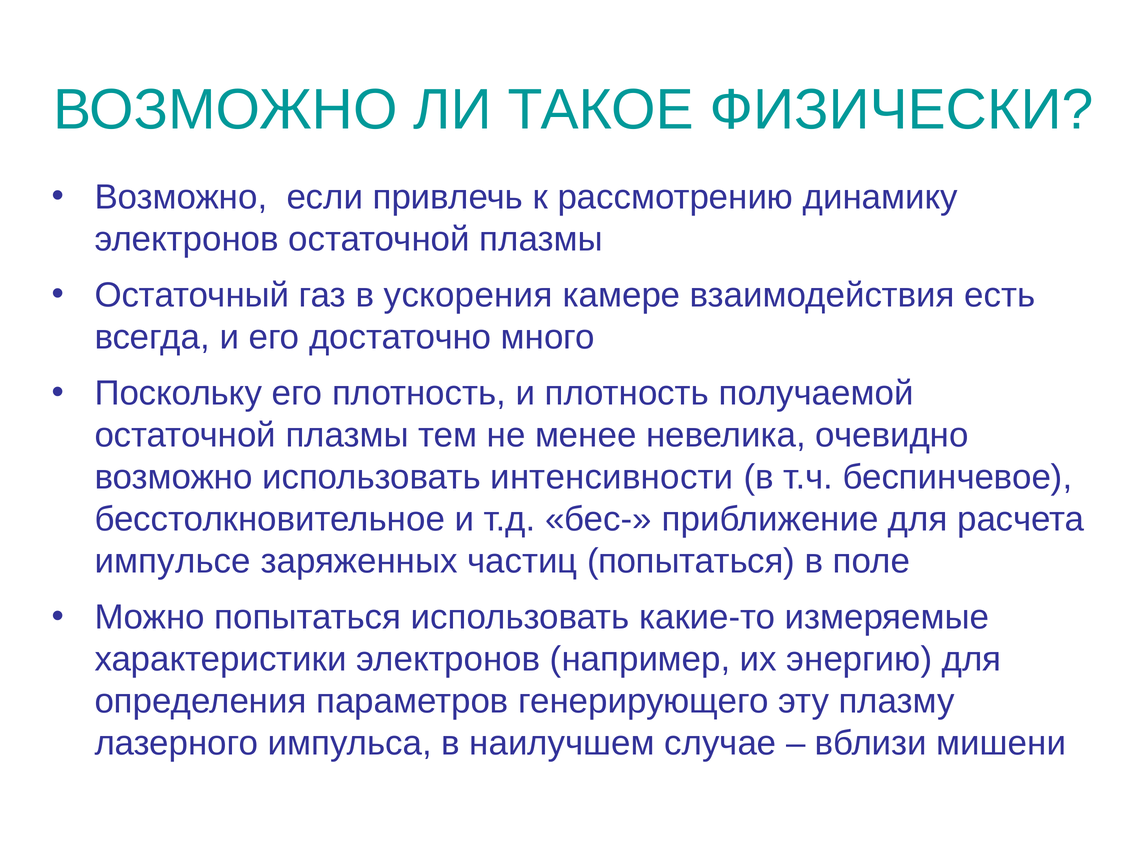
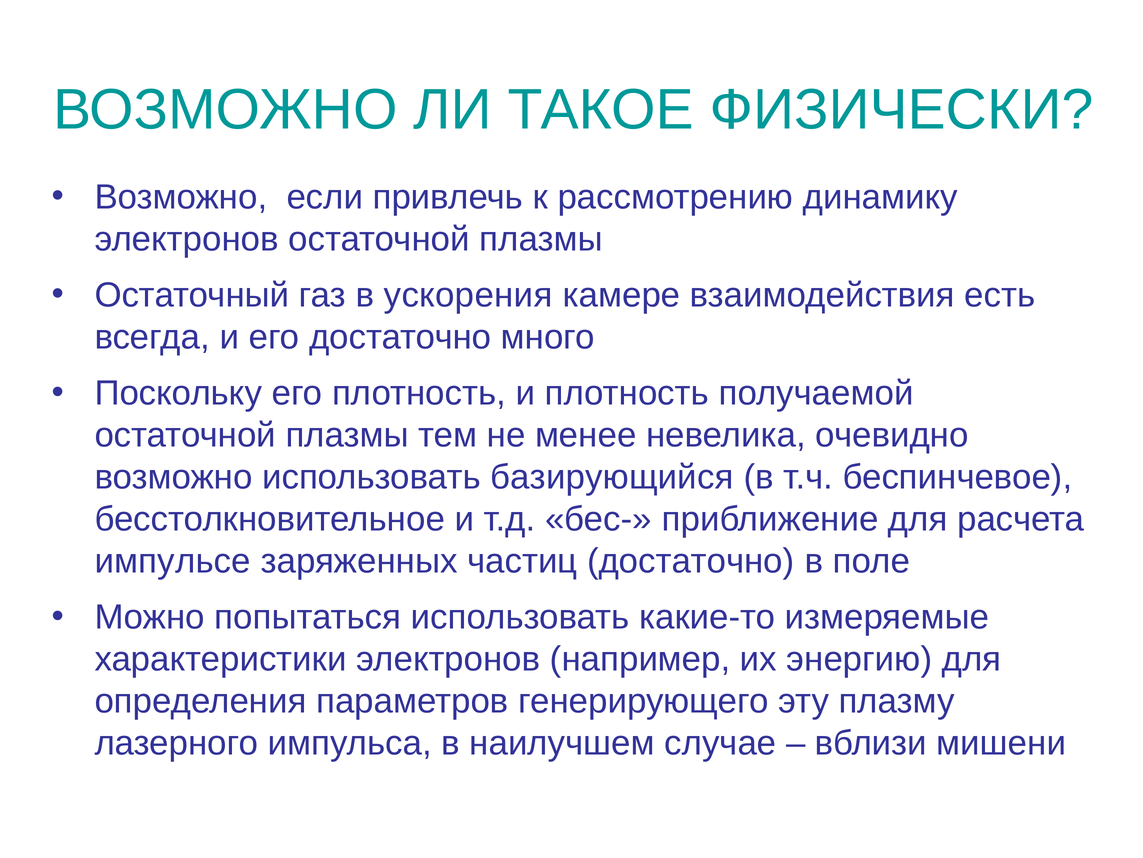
интенсивности: интенсивности -> базирующийся (612, 477)
частиц попытаться: попытаться -> достаточно (691, 561)
